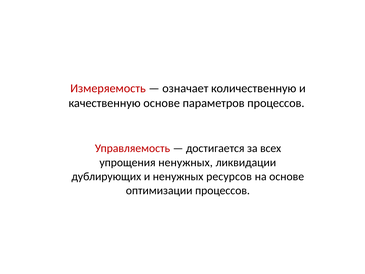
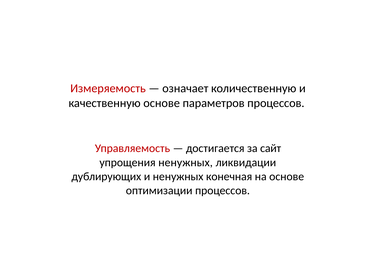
всех: всех -> сайт (271, 148)
ресурсов: ресурсов -> конечная (229, 176)
